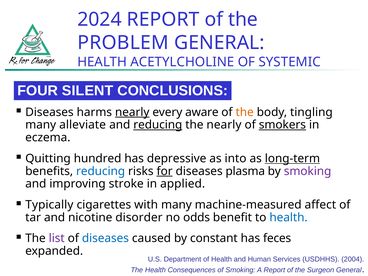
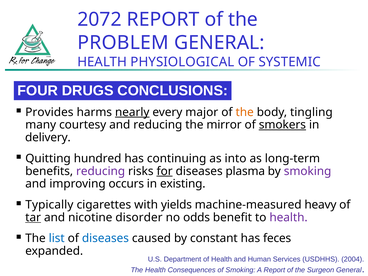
2024: 2024 -> 2072 (99, 19)
ACETYLCHOLINE: ACETYLCHOLINE -> PHYSIOLOGICAL (182, 62)
SILENT: SILENT -> DRUGS (88, 91)
Diseases: Diseases -> Provides (49, 112)
aware: aware -> major (202, 112)
alleviate: alleviate -> courtesy (83, 125)
reducing underline: present -> none (158, 125)
the nearly: nearly -> mirror (224, 125)
eczema: eczema -> delivery (48, 138)
depressive: depressive -> continuing (177, 158)
long-term underline: present -> none (292, 158)
reducing colour: blue -> purple (101, 171)
stroke: stroke -> occurs (126, 184)
applied: applied -> existing (183, 184)
with many: many -> yields (176, 205)
affect: affect -> heavy (320, 205)
tar underline: none -> present (33, 217)
health colour: blue -> purple (289, 217)
list colour: purple -> blue (57, 238)
